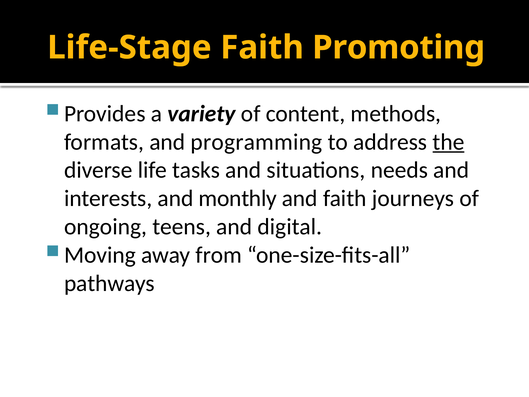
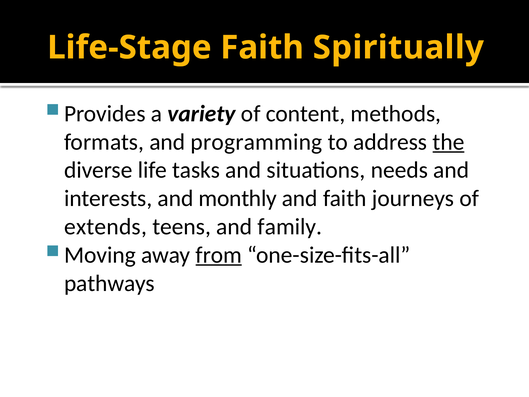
Promoting: Promoting -> Spiritually (398, 48)
ongoing: ongoing -> extends (105, 227)
digital: digital -> family (290, 227)
from underline: none -> present (219, 255)
